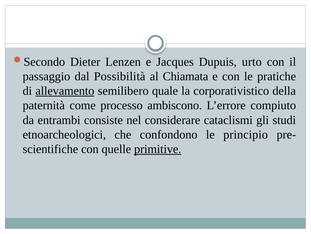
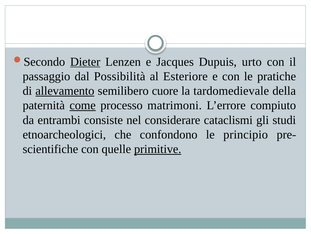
Dieter underline: none -> present (85, 62)
Chiamata: Chiamata -> Esteriore (185, 76)
quale: quale -> cuore (165, 91)
corporativistico: corporativistico -> tardomedievale (231, 91)
come underline: none -> present (83, 105)
ambiscono: ambiscono -> matrimoni (175, 105)
